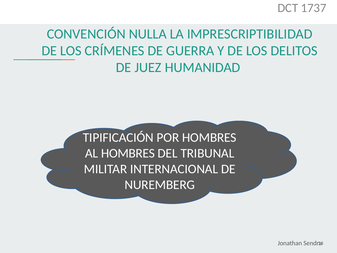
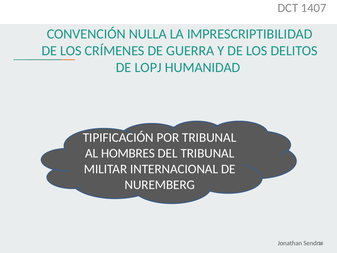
1737: 1737 -> 1407 (314, 8)
JUEZ: JUEZ -> LOPJ (148, 68)
POR HOMBRES: HOMBRES -> TRIBUNAL (209, 137)
